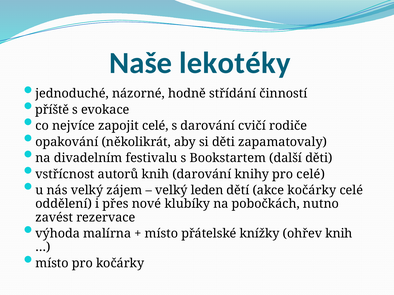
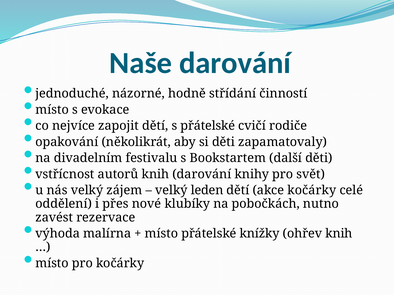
Naše lekotéky: lekotéky -> darování (235, 63)
příště: příště -> místo (52, 110)
zapojit celé: celé -> dětí (155, 126)
s darování: darování -> přátelské (208, 126)
pro celé: celé -> svět (311, 174)
